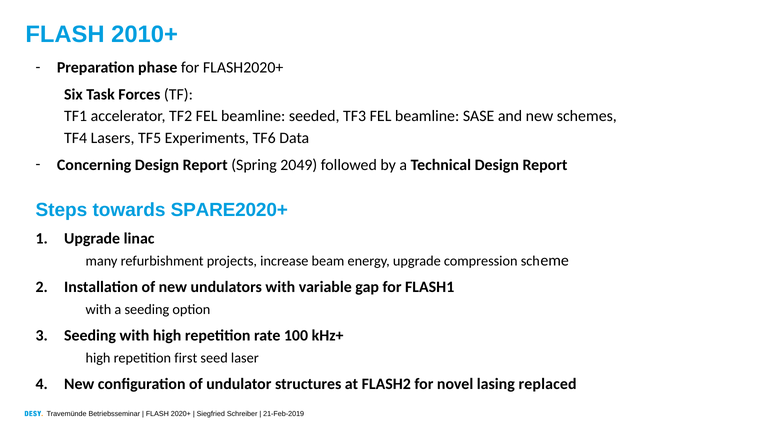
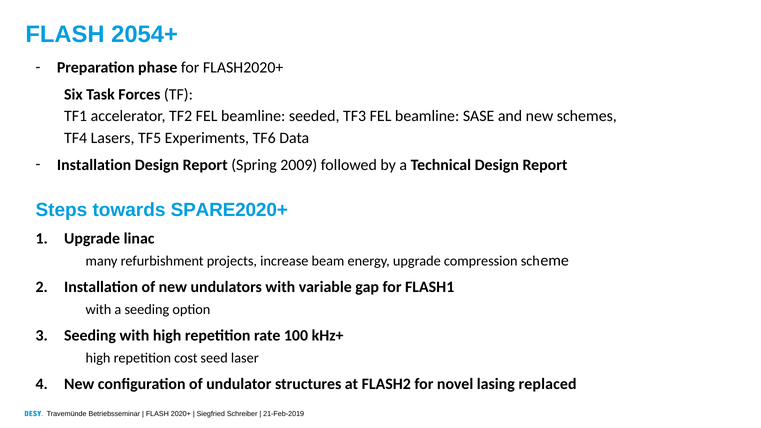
2010+: 2010+ -> 2054+ (145, 35)
Concerning: Concerning -> Installation (94, 165)
2049: 2049 -> 2009 (299, 165)
first: first -> cost (186, 358)
